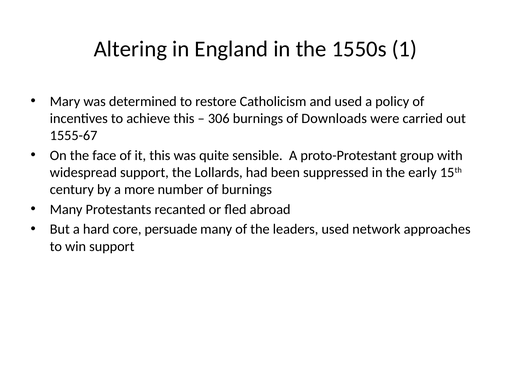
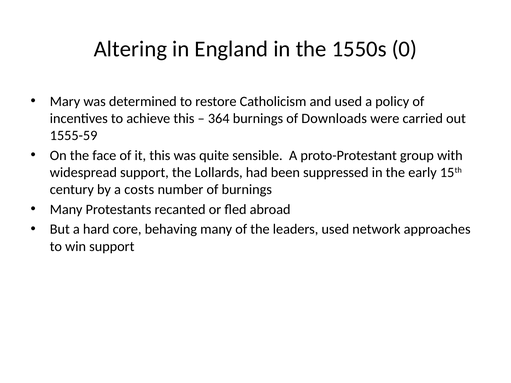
1: 1 -> 0 (404, 49)
306: 306 -> 364 (219, 119)
1555-67: 1555-67 -> 1555-59 (74, 136)
more: more -> costs (139, 190)
persuade: persuade -> behaving (171, 229)
